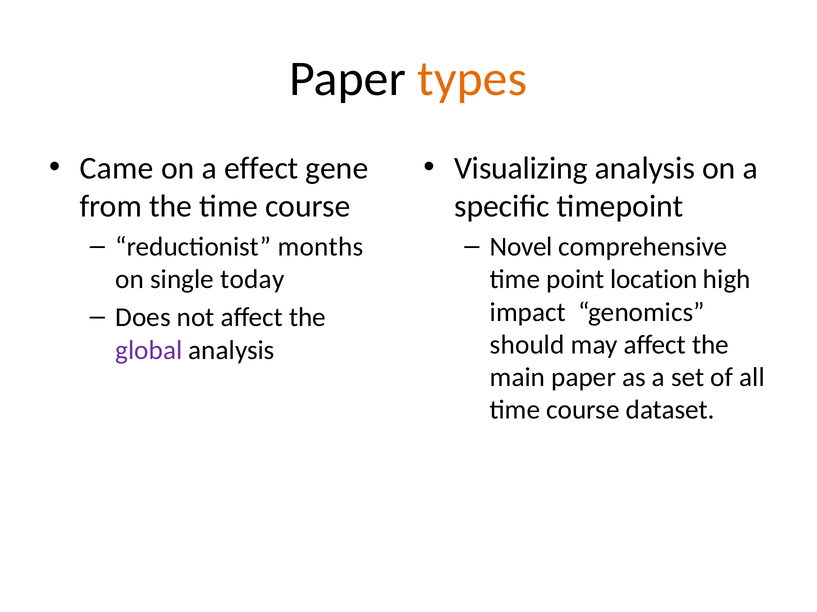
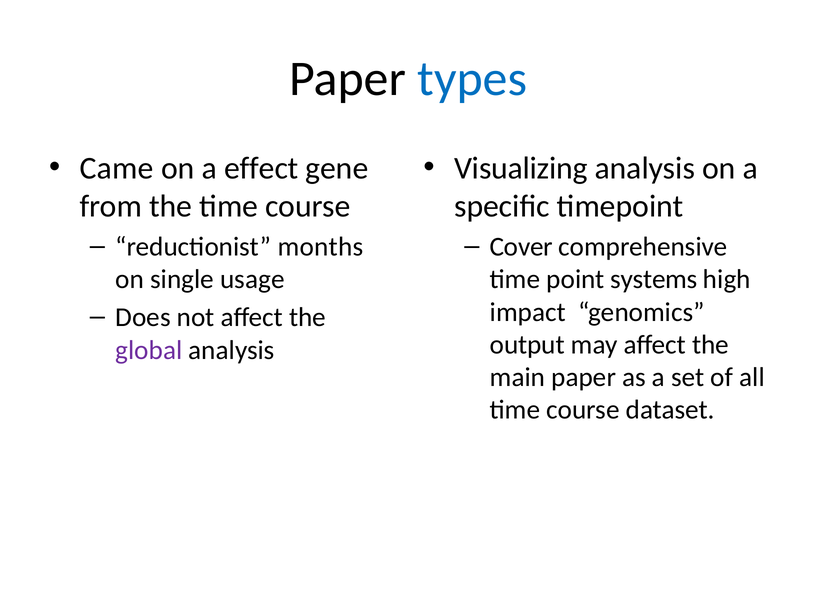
types colour: orange -> blue (472, 79)
Novel: Novel -> Cover (521, 247)
today: today -> usage (252, 280)
location: location -> systems (654, 280)
should: should -> output (527, 345)
